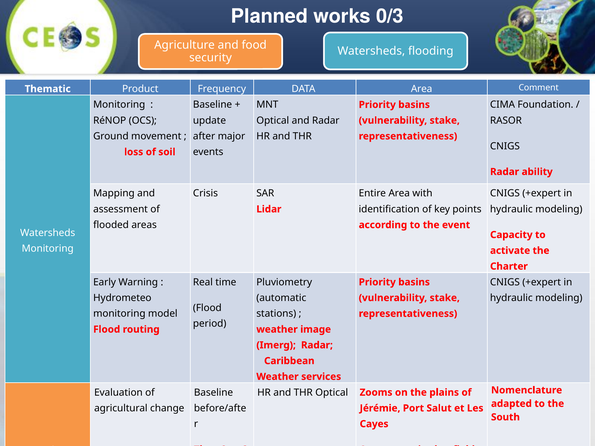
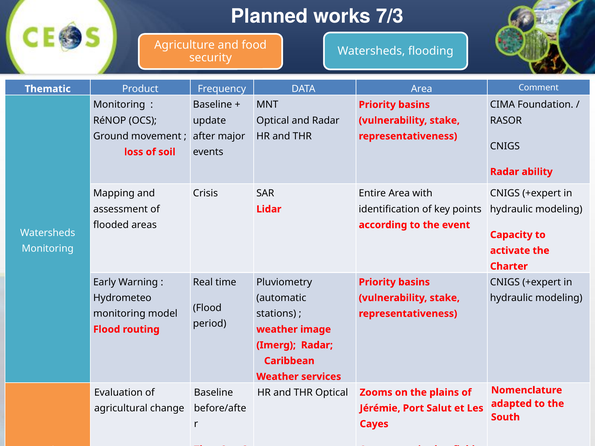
0/3: 0/3 -> 7/3 (390, 16)
